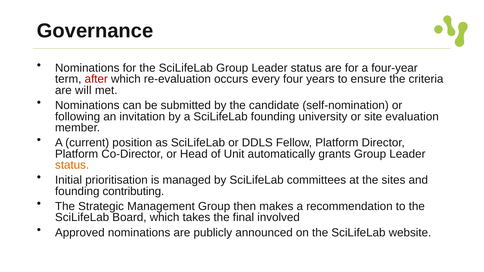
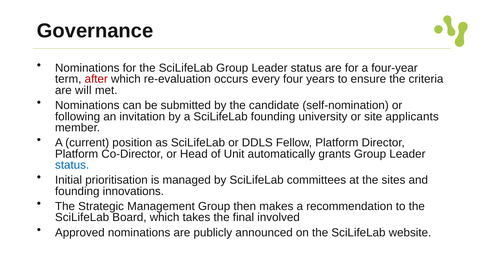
evaluation: evaluation -> applicants (412, 117)
status colour: orange -> blue (72, 165)
contributing: contributing -> innovations (133, 191)
